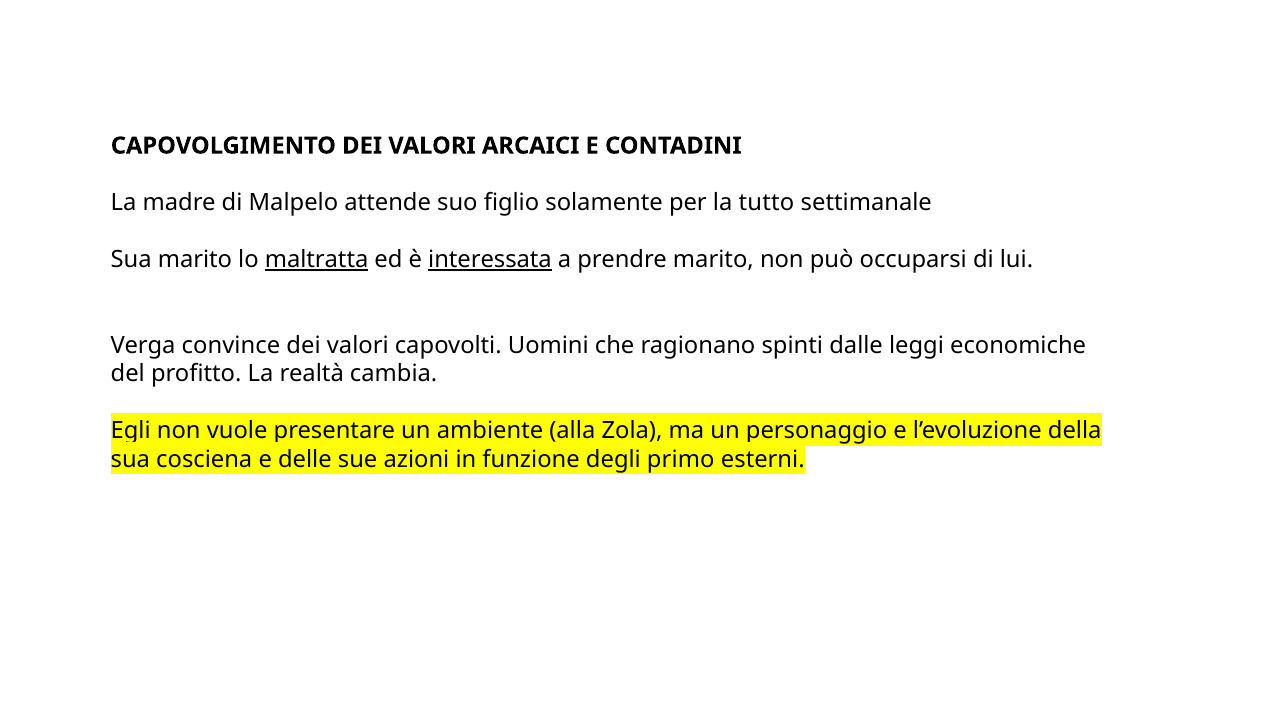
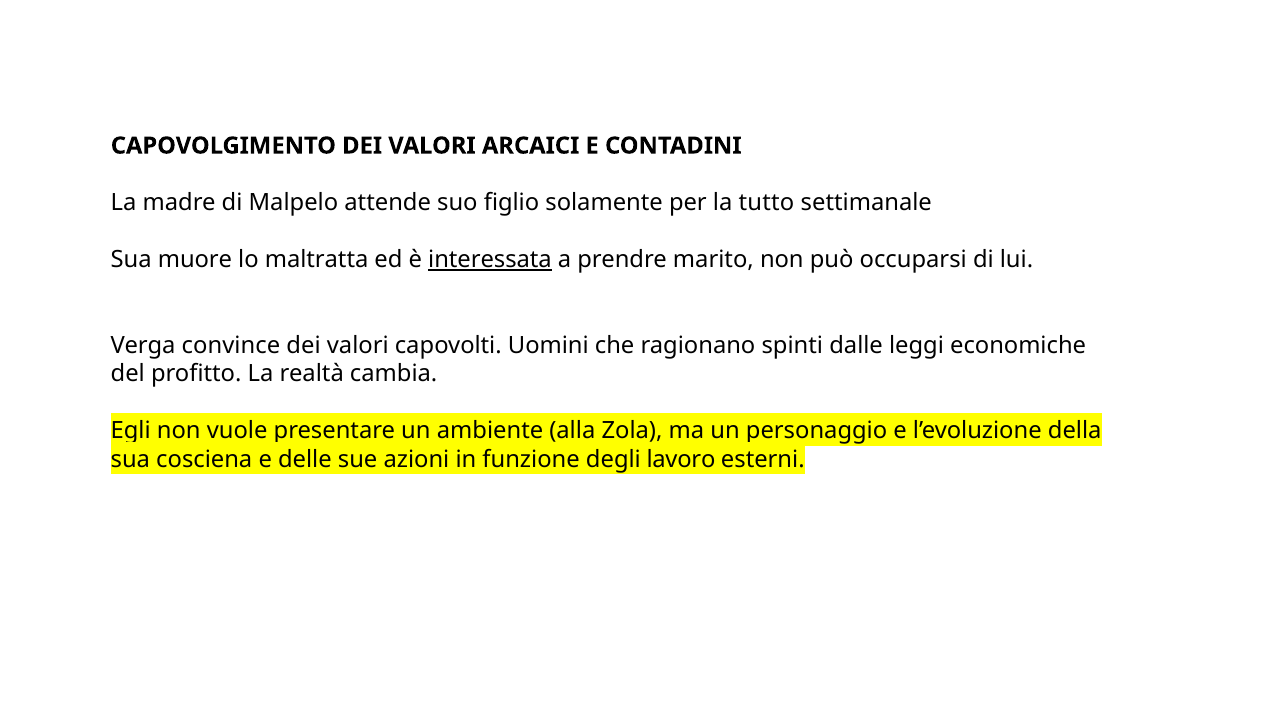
Sua marito: marito -> muore (195, 260)
maltratta underline: present -> none (317, 260)
primo: primo -> lavoro (681, 460)
